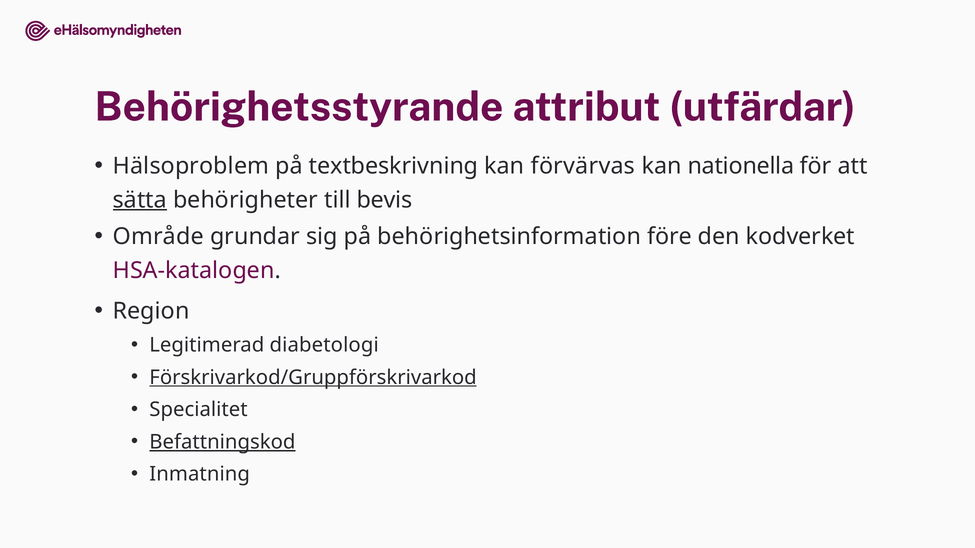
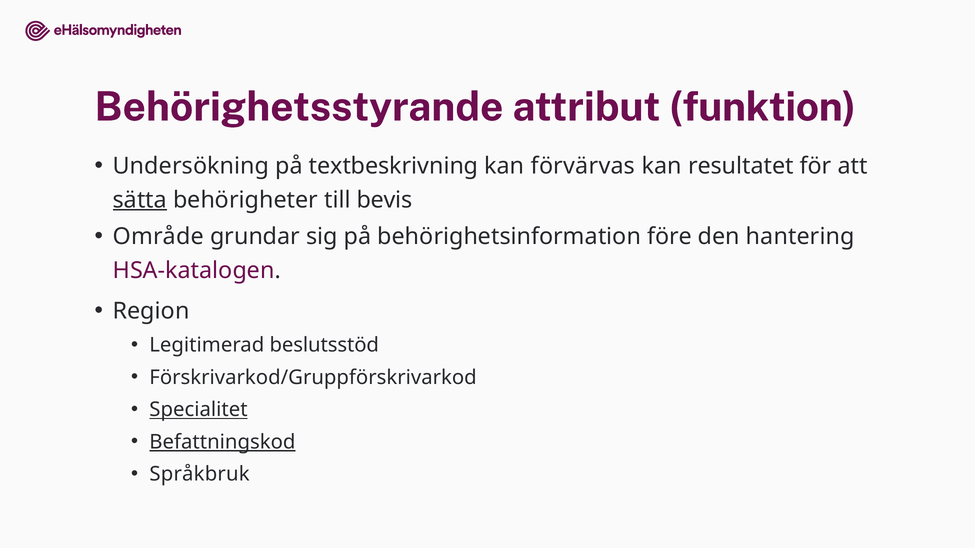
utfärdar: utfärdar -> funktion (763, 107)
Hälsoproblem: Hälsoproblem -> Undersökning (191, 166)
nationella: nationella -> resultatet (741, 166)
kodverket: kodverket -> hantering (800, 237)
diabetologi: diabetologi -> beslutsstöd (324, 345)
Förskrivarkod/Gruppförskrivarkod underline: present -> none (313, 378)
Specialitet underline: none -> present (198, 410)
Inmatning: Inmatning -> Språkbruk (200, 475)
